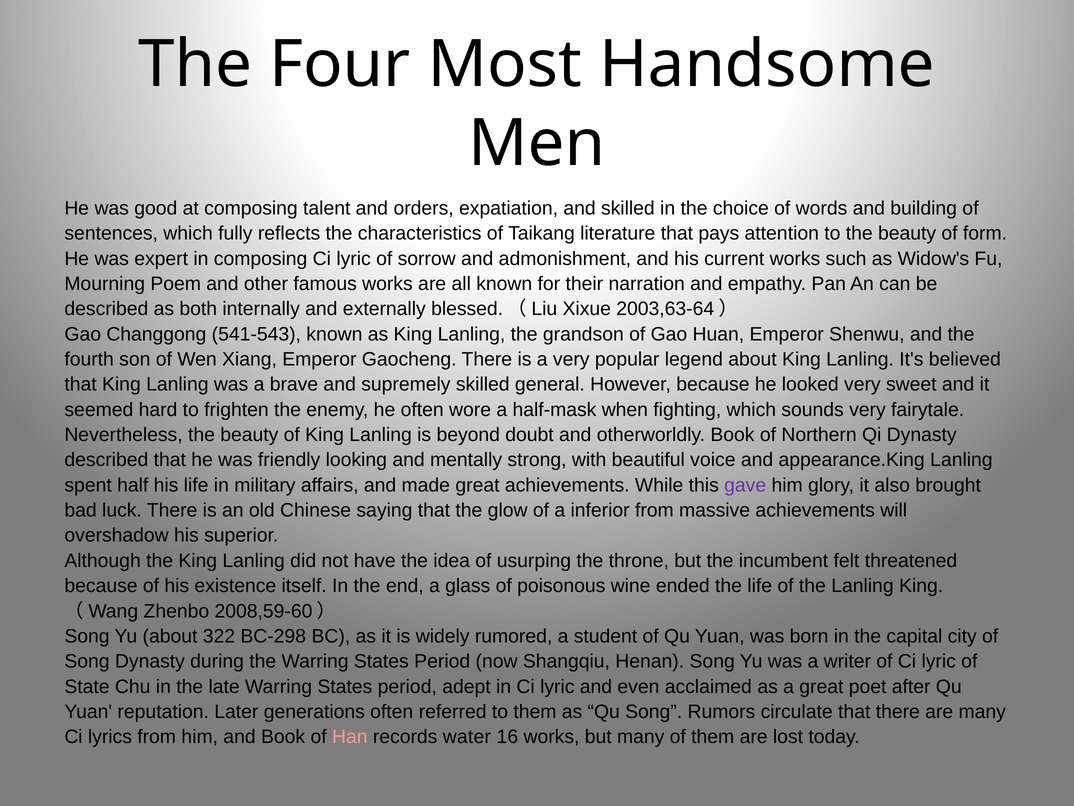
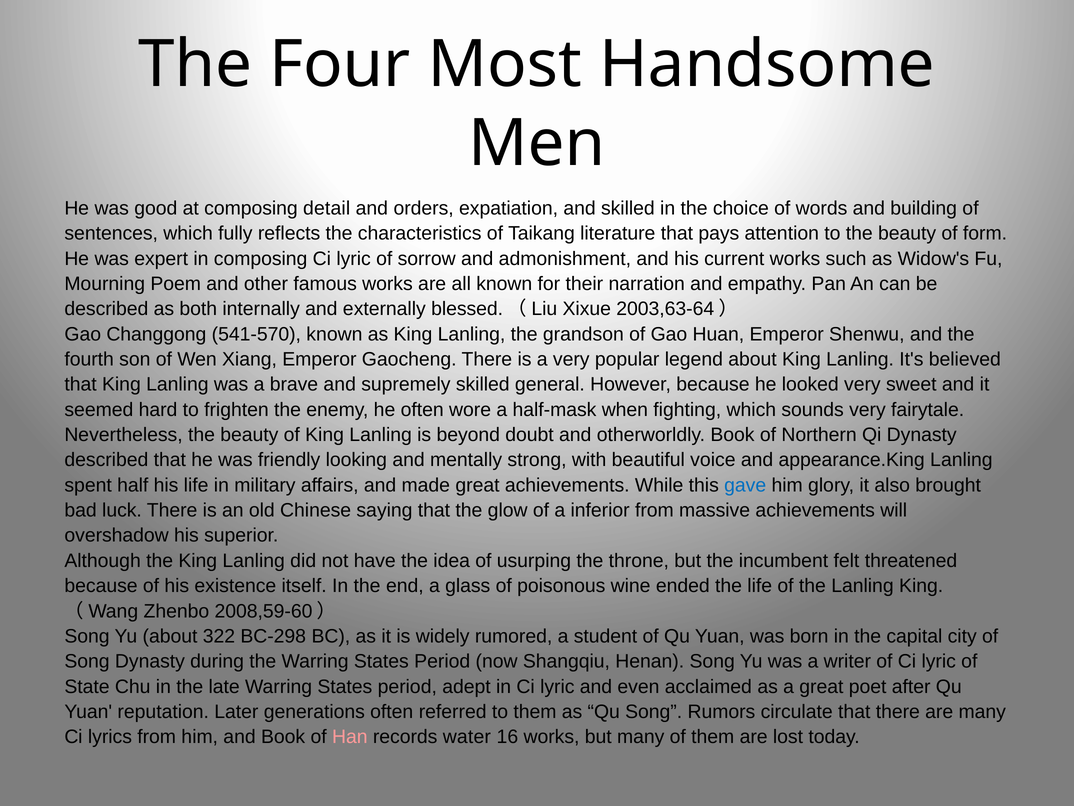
talent: talent -> detail (327, 208)
541-543: 541-543 -> 541-570 (256, 334)
gave colour: purple -> blue (745, 485)
